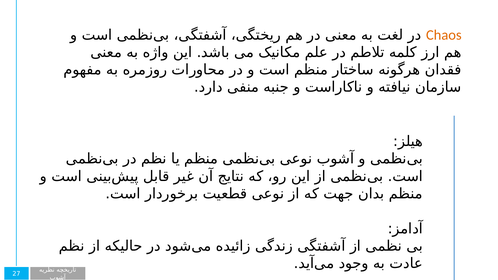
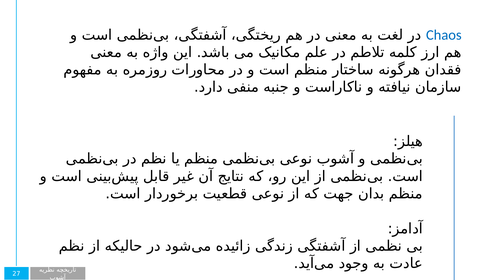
Chaos colour: orange -> blue (444, 35)
